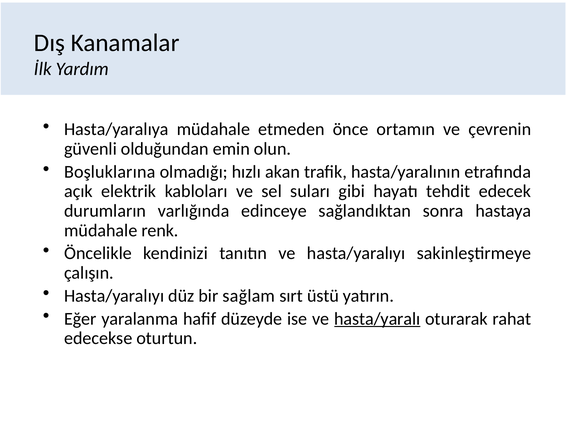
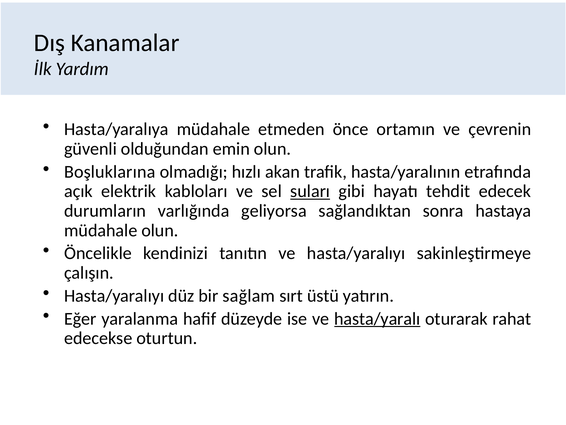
suları underline: none -> present (310, 191)
edinceye: edinceye -> geliyorsa (274, 211)
müdahale renk: renk -> olun (160, 230)
